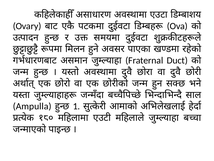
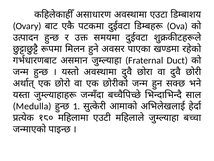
Ampulla: Ampulla -> Medulla (32, 106)
